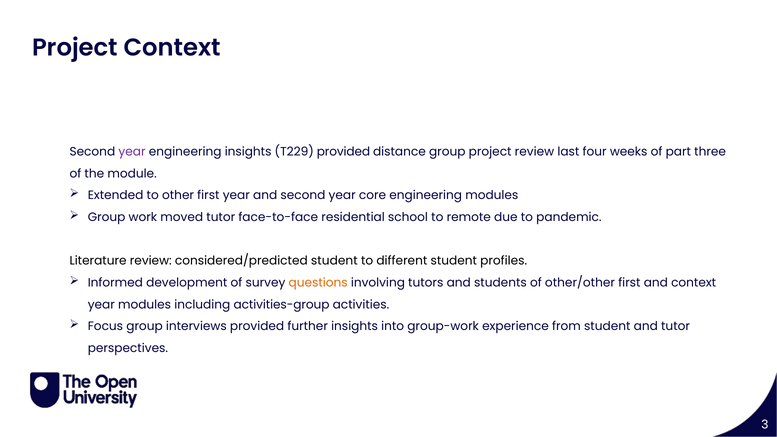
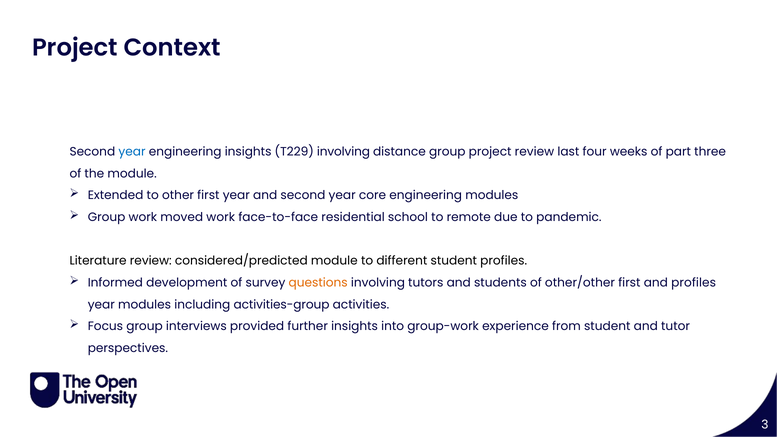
year colour: purple -> blue (132, 152)
T229 provided: provided -> involving (343, 152)
moved tutor: tutor -> work (221, 217)
considered/predicted student: student -> module (334, 261)
and context: context -> profiles (694, 283)
